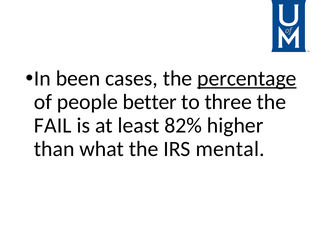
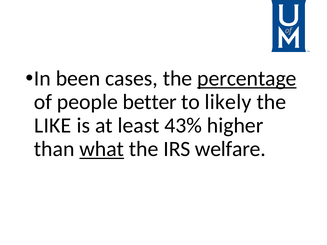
three: three -> likely (228, 102)
FAIL: FAIL -> LIKE (53, 126)
82%: 82% -> 43% (183, 126)
what underline: none -> present (102, 149)
mental: mental -> welfare (230, 149)
